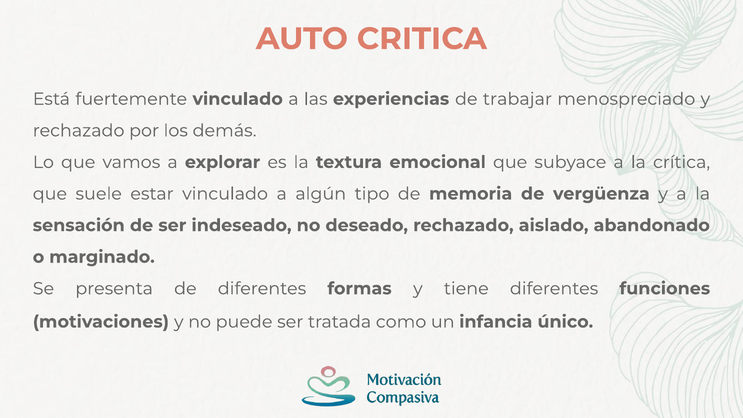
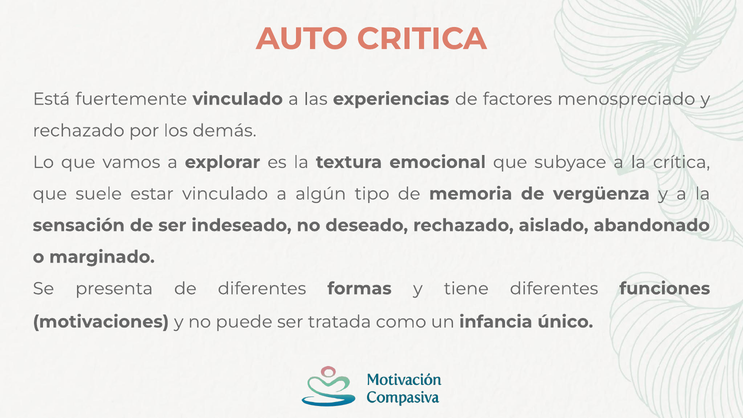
trabajar: trabajar -> factores (518, 99)
